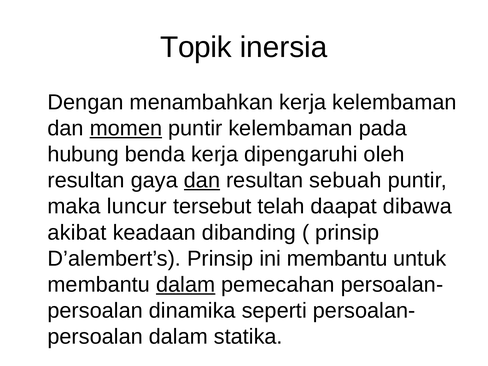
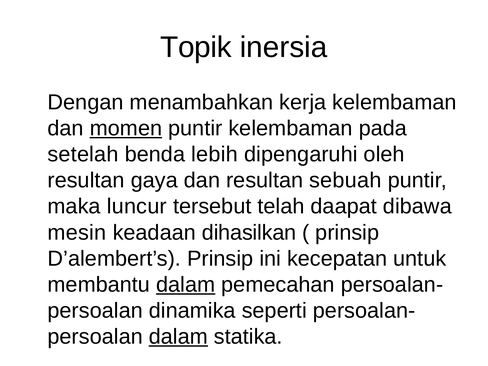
hubung: hubung -> setelah (83, 154)
benda kerja: kerja -> lebih (215, 154)
dan underline: present -> none (202, 180)
akibat: akibat -> mesin (77, 233)
dibanding: dibanding -> dihasilkan (249, 233)
ini membantu: membantu -> kecepatan (337, 259)
dalam underline: none -> present (178, 337)
